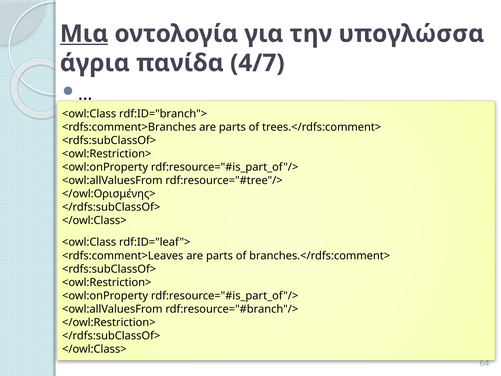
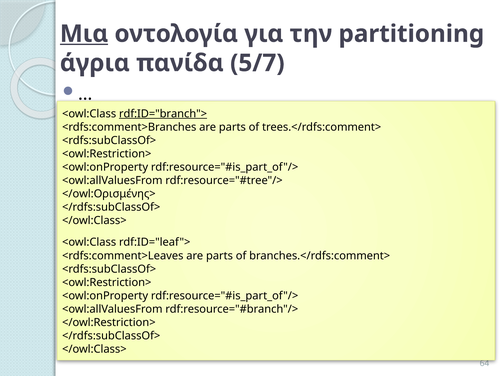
υπογλώσσα: υπογλώσσα -> partitioning (411, 34)
4/7: 4/7 -> 5/7 (257, 63)
rdf:ID="branch"> underline: none -> present (163, 114)
